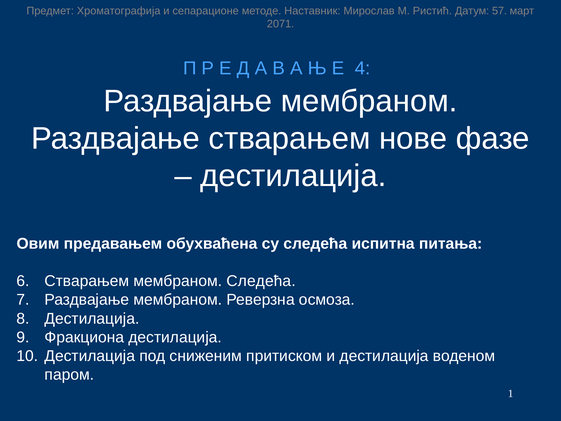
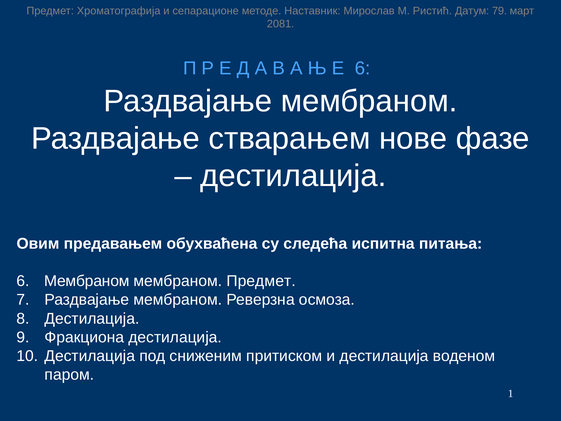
57: 57 -> 79 (499, 11)
2071: 2071 -> 2081 (281, 24)
Е 4: 4 -> 6 (362, 68)
Стварањем: Стварањем -> Мембраном (87, 281)
мембраном Следећа: Следећа -> Предмет (261, 281)
